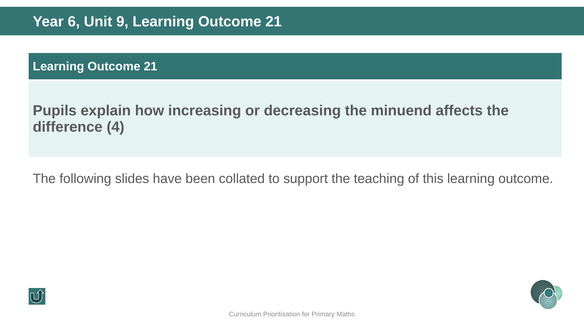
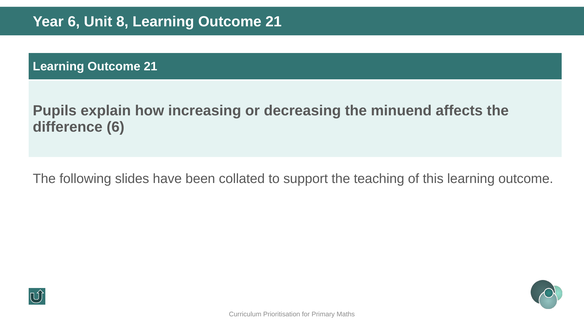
9: 9 -> 8 (122, 22)
difference 4: 4 -> 6 (116, 127)
